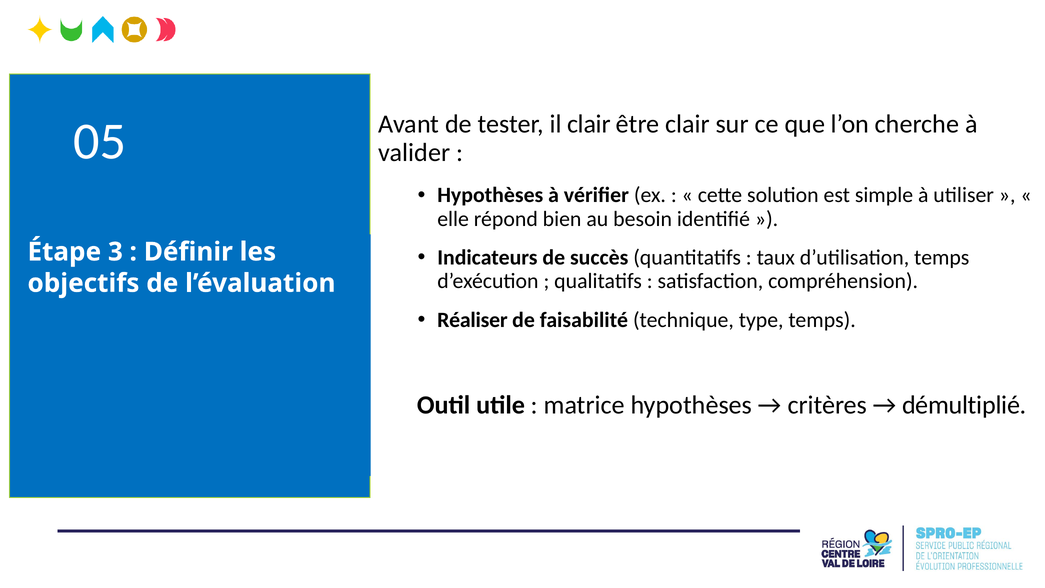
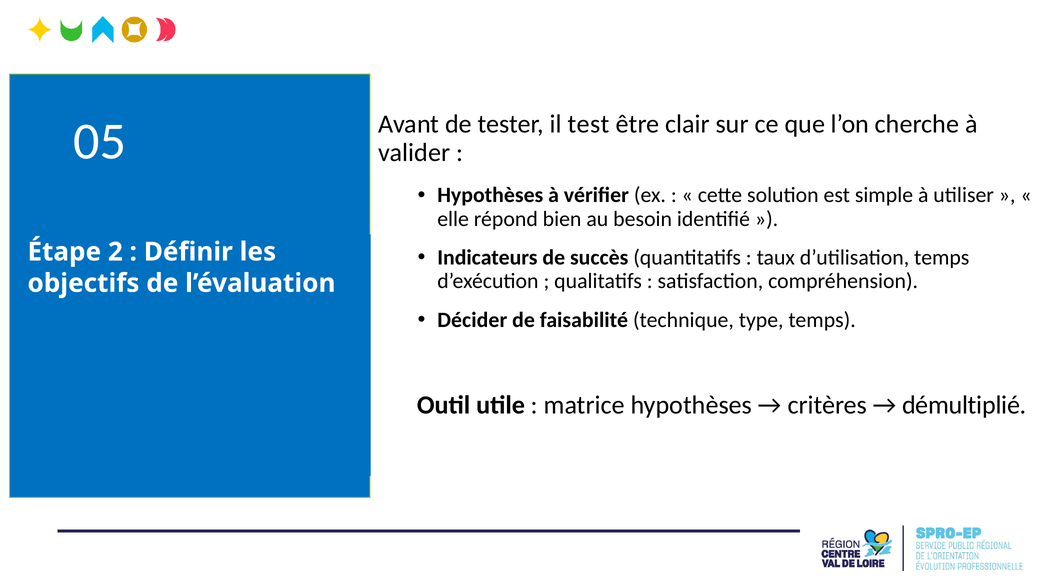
il clair: clair -> test (589, 124)
3: 3 -> 2 (115, 252)
Réaliser: Réaliser -> Décider (472, 320)
